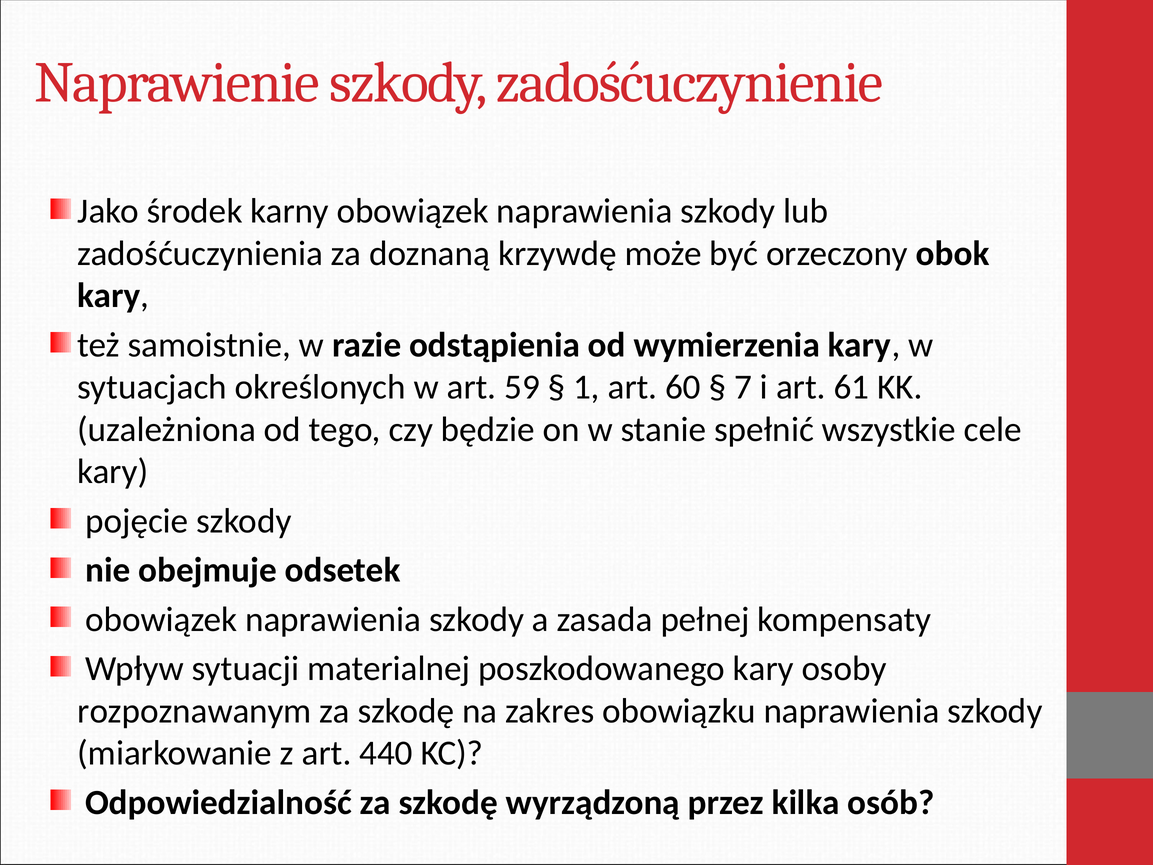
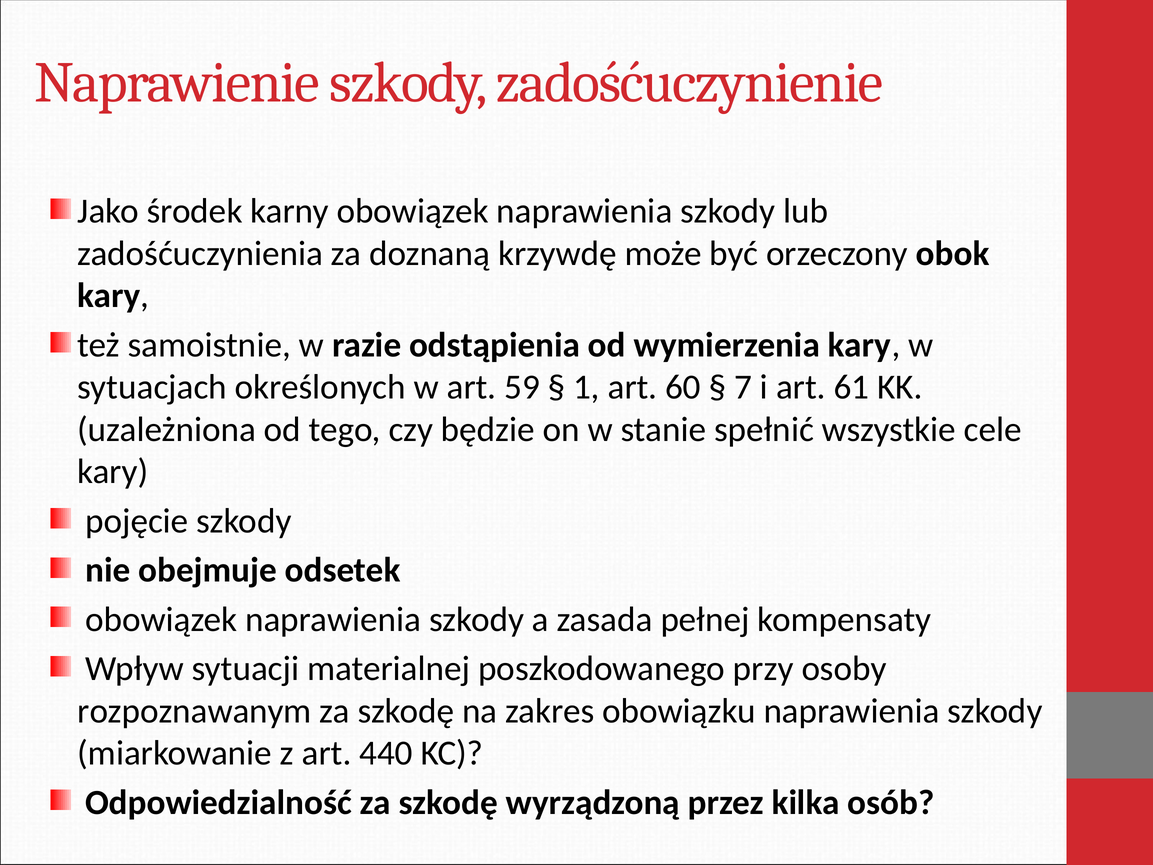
poszkodowanego kary: kary -> przy (763, 669)
